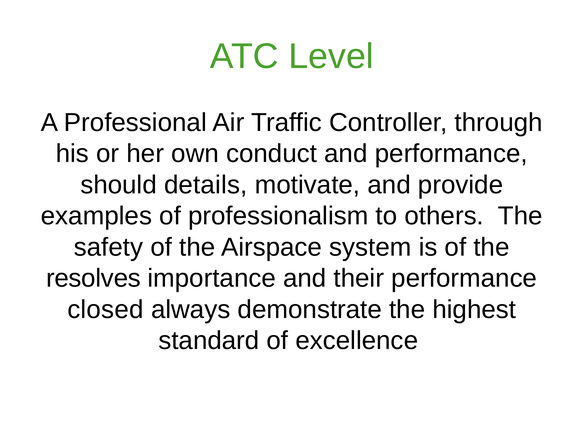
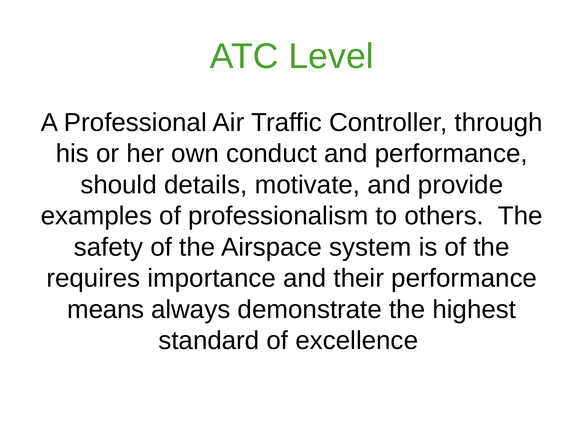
resolves: resolves -> requires (93, 278)
closed: closed -> means (106, 309)
